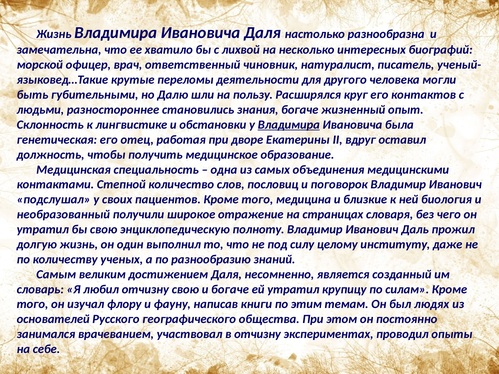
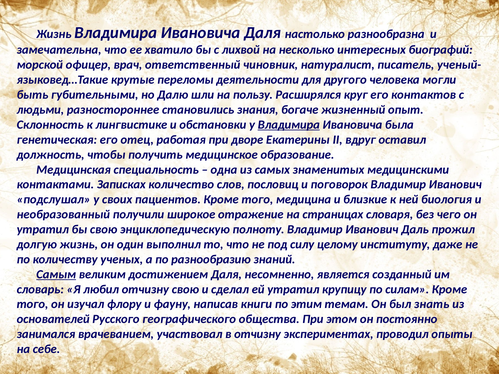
объединения: объединения -> знаменитых (328, 170)
Степной: Степной -> Записках (121, 185)
Самым underline: none -> present (56, 274)
и богаче: богаче -> сделал (230, 289)
людях: людях -> знать (432, 304)
